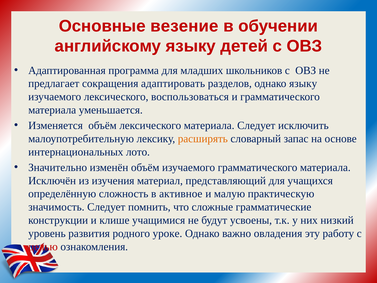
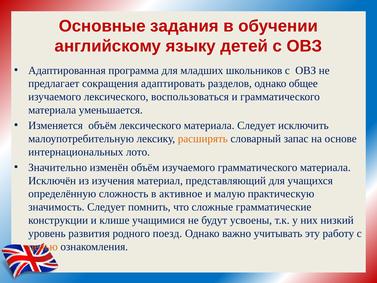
везение: везение -> задания (184, 26)
однако языку: языку -> общее (303, 84)
уроке: уроке -> поезд (167, 233)
овладения: овладения -> учитывать (278, 233)
целью colour: red -> orange (43, 246)
